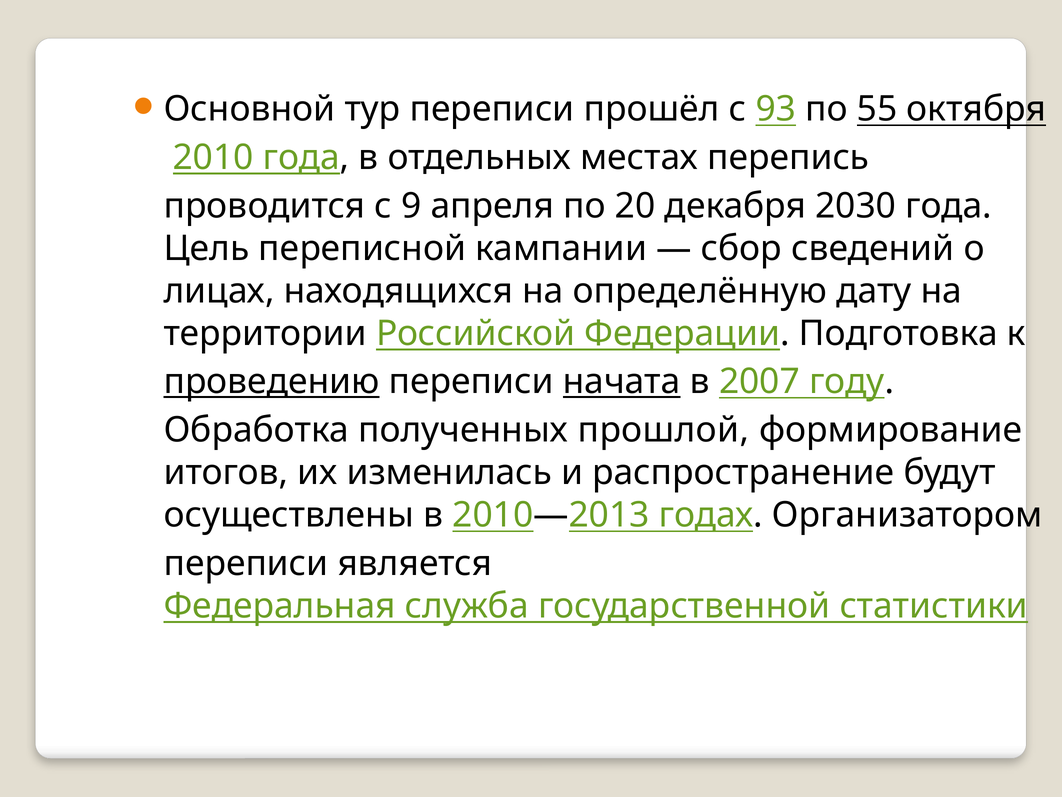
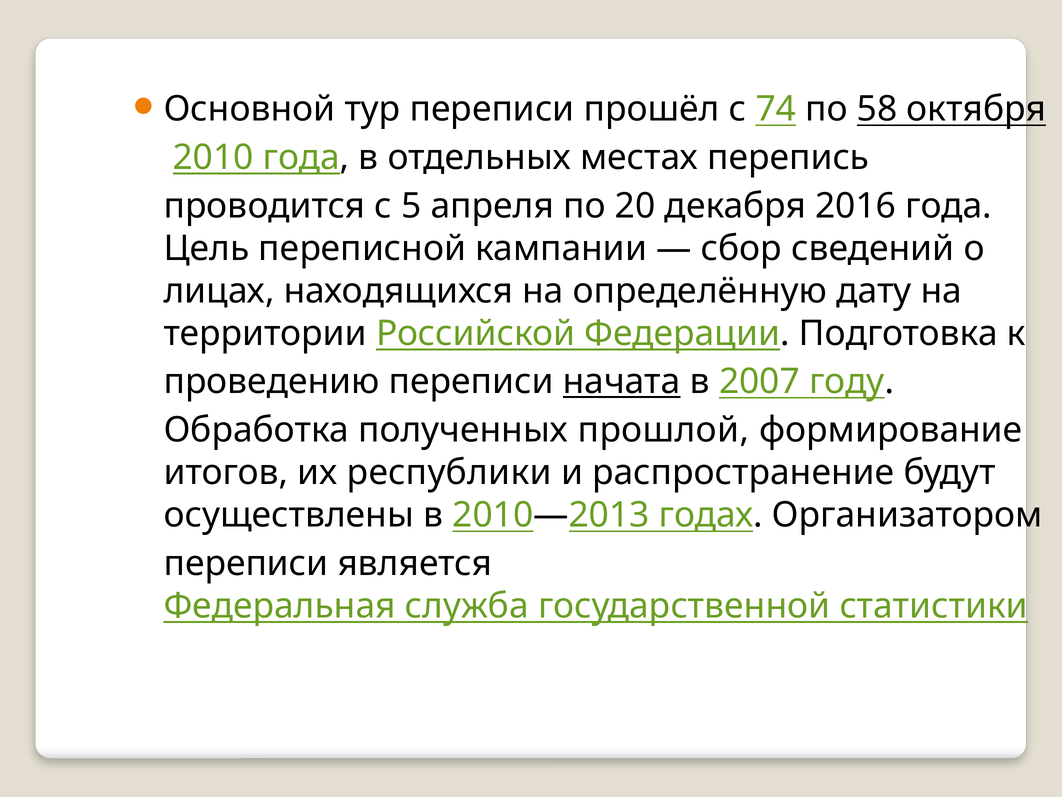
93: 93 -> 74 (776, 109)
55: 55 -> 58 (877, 109)
9: 9 -> 5 (411, 206)
2030: 2030 -> 2016 (856, 206)
проведению underline: present -> none (272, 381)
изменилась: изменилась -> республики (449, 472)
